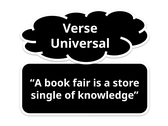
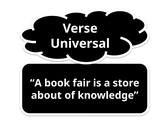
single: single -> about (46, 95)
